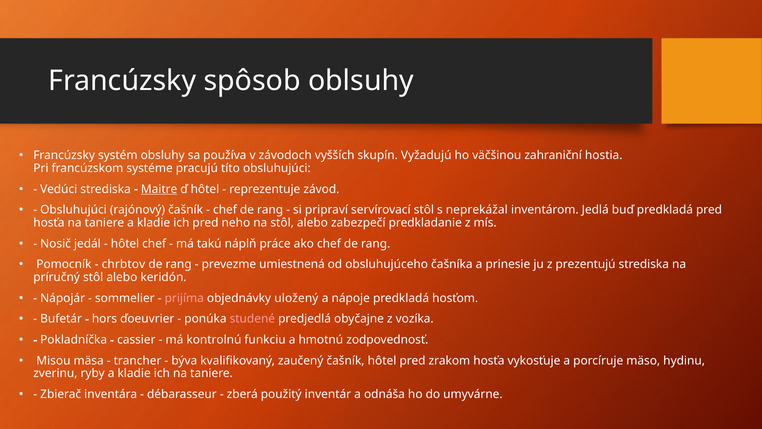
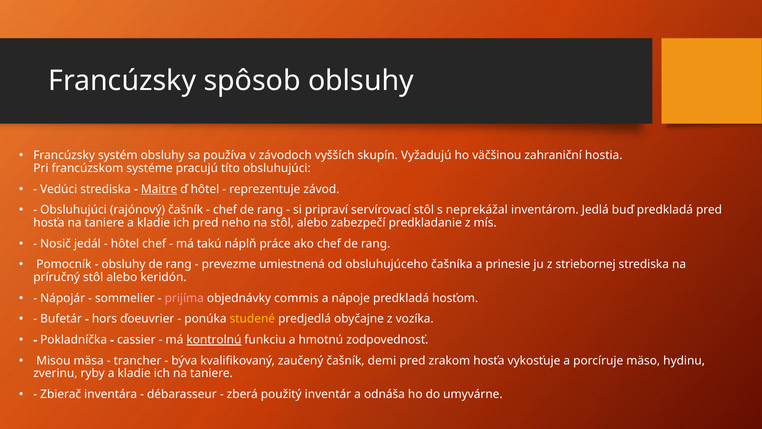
chrbtov: chrbtov -> obsluhy (123, 264)
prezentujú: prezentujú -> striebornej (586, 264)
uložený: uložený -> commis (296, 298)
studené colour: pink -> yellow (252, 319)
kontrolnú underline: none -> present (214, 340)
čašník hôtel: hôtel -> demi (382, 360)
